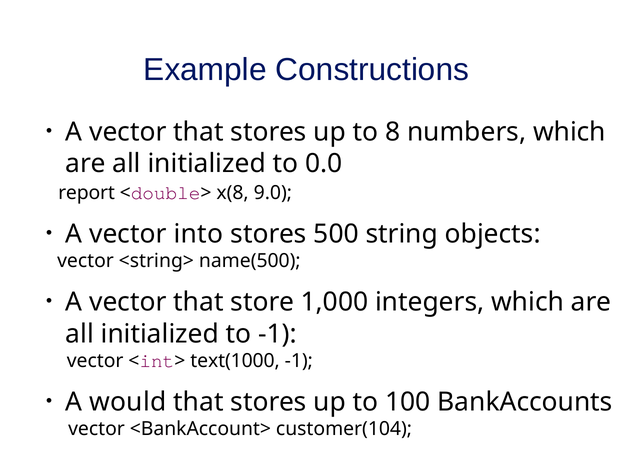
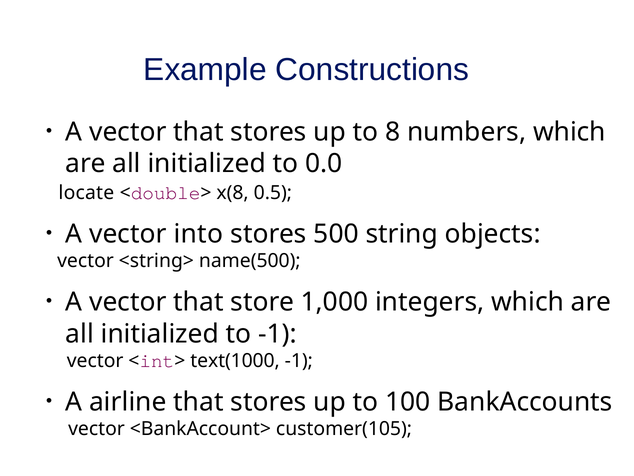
report: report -> locate (86, 192)
9.0: 9.0 -> 0.5 (273, 192)
would: would -> airline (128, 402)
customer(104: customer(104 -> customer(105 (344, 429)
